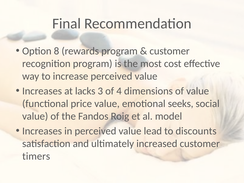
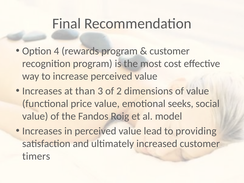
8: 8 -> 4 (56, 51)
lacks: lacks -> than (85, 91)
4: 4 -> 2 (119, 91)
discounts: discounts -> providing (196, 131)
